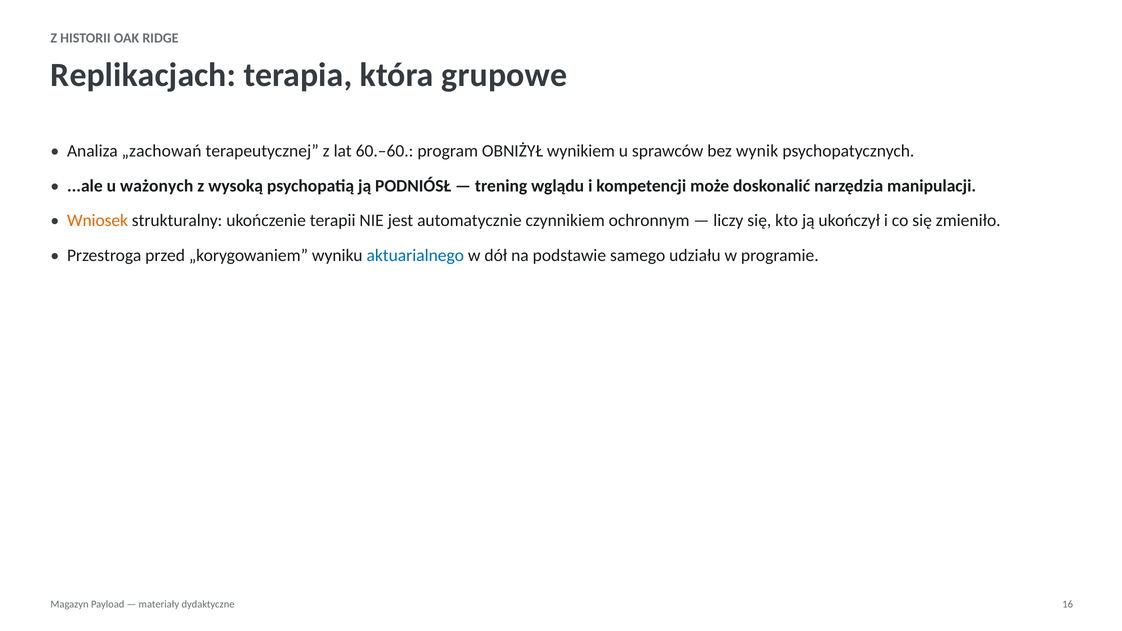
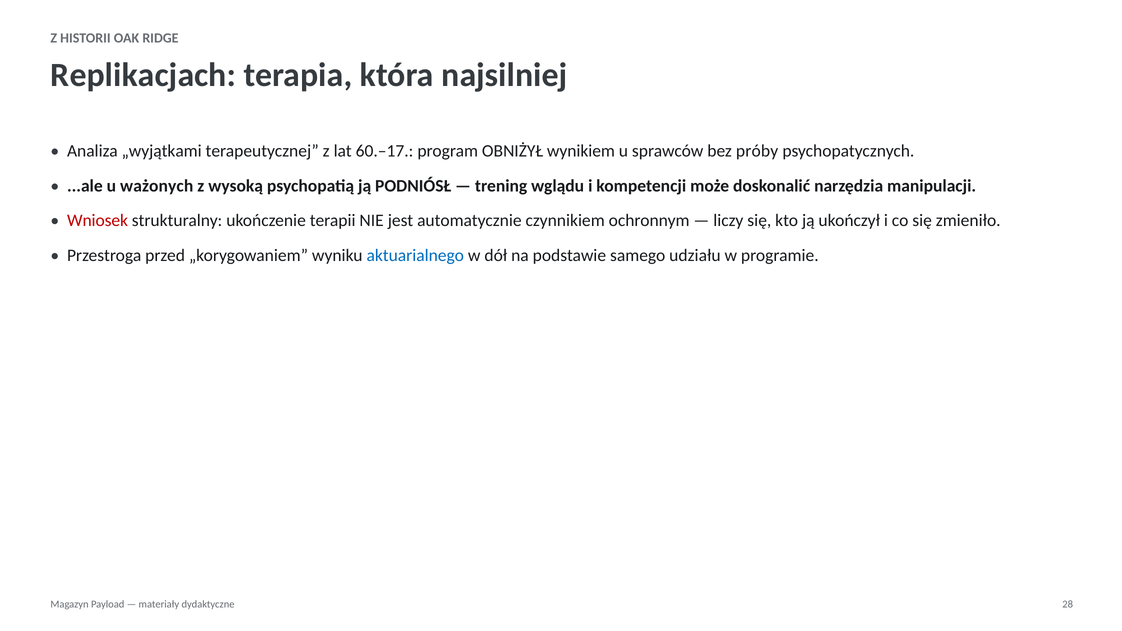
grupowe: grupowe -> najsilniej (504, 75)
„zachowań: „zachowań -> „wyjątkami (162, 151)
60.–60: 60.–60 -> 60.–17 (385, 151)
wynik: wynik -> próby (757, 151)
Wniosek colour: orange -> red (98, 221)
16: 16 -> 28 (1068, 604)
